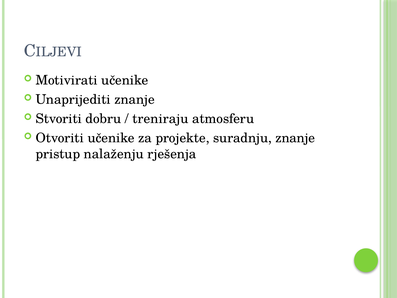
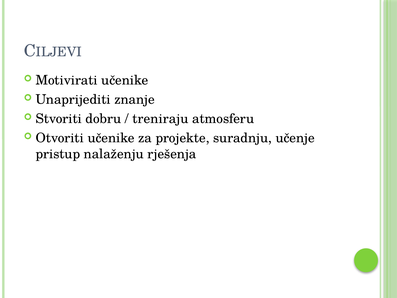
suradnju znanje: znanje -> učenje (295, 138)
